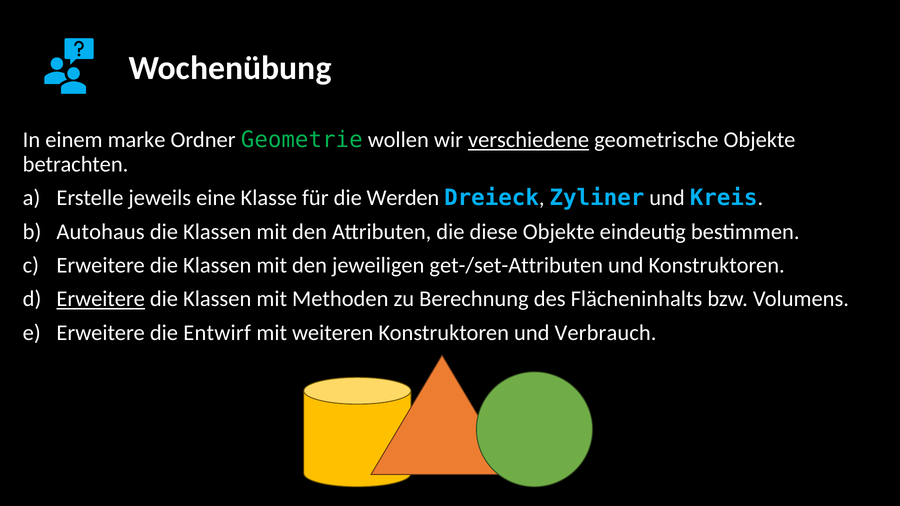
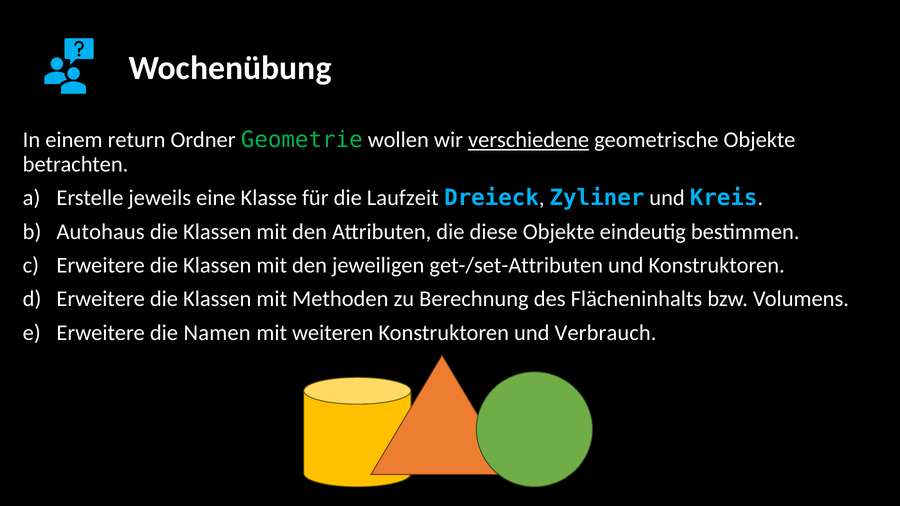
marke: marke -> return (137, 140)
Werden: Werden -> Laufzeit (403, 198)
Erweitere underline: present -> none (101, 299)
Entwirf: Entwirf -> Namen (217, 333)
